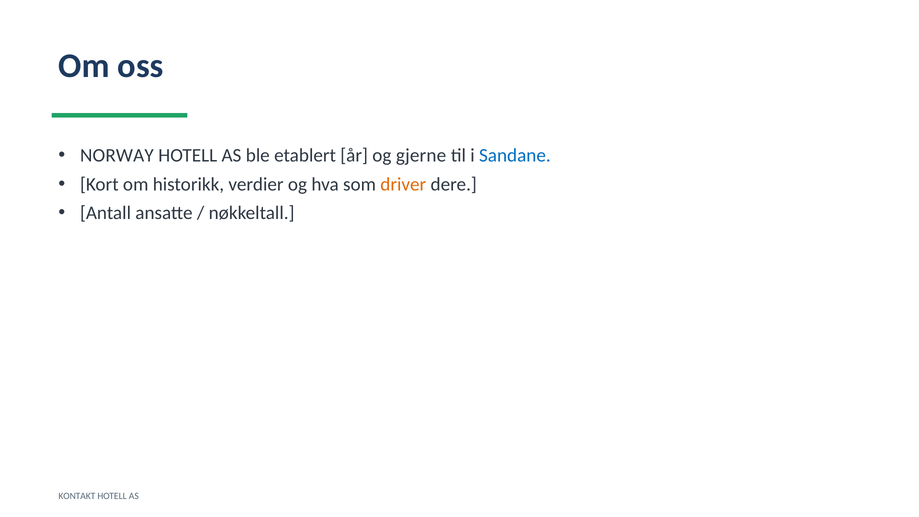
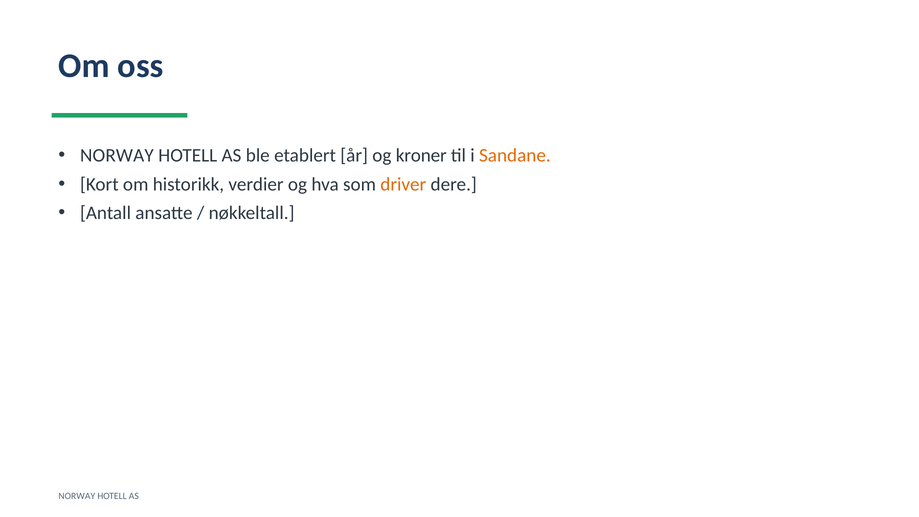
gjerne: gjerne -> kroner (421, 156)
Sandane colour: blue -> orange (515, 156)
KONTAKT: KONTAKT -> NORWAY (77, 496)
